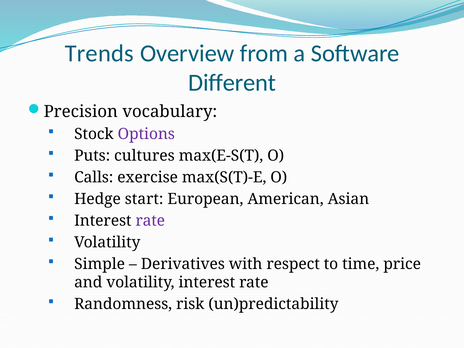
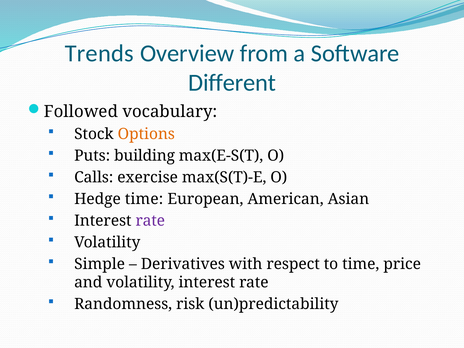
Precision: Precision -> Followed (81, 112)
Options colour: purple -> orange (146, 134)
cultures: cultures -> building (145, 156)
Hedge start: start -> time (144, 199)
